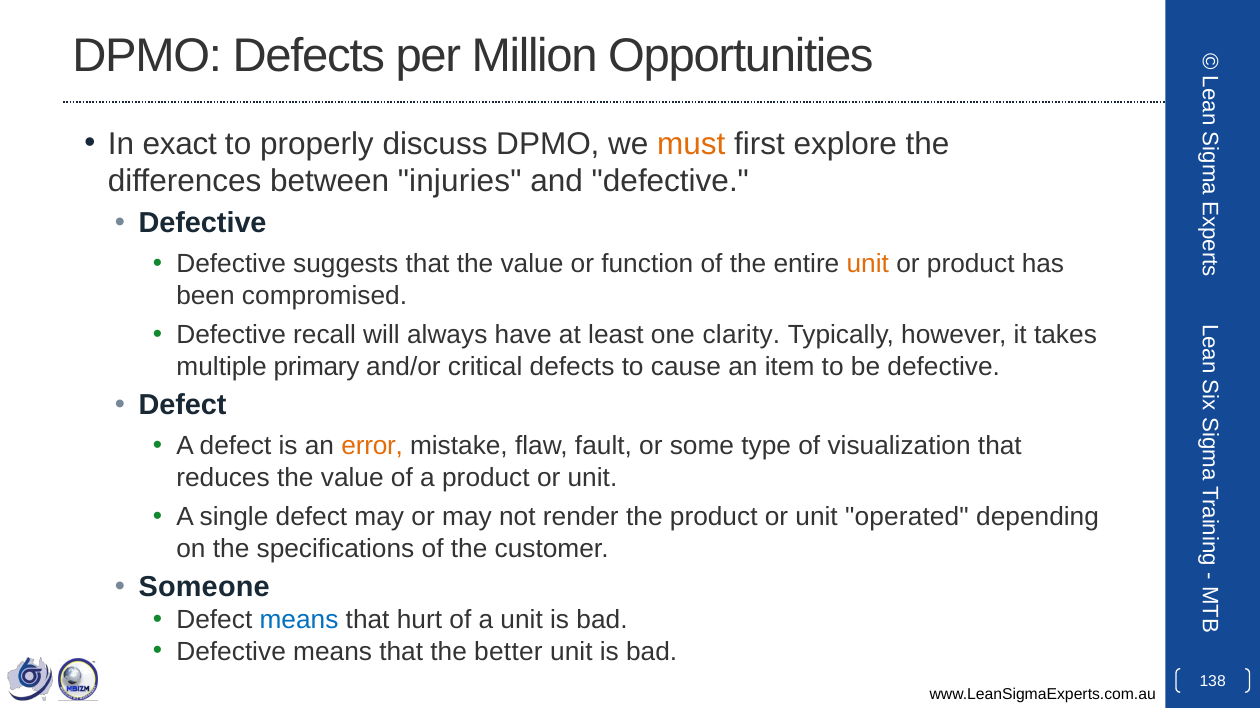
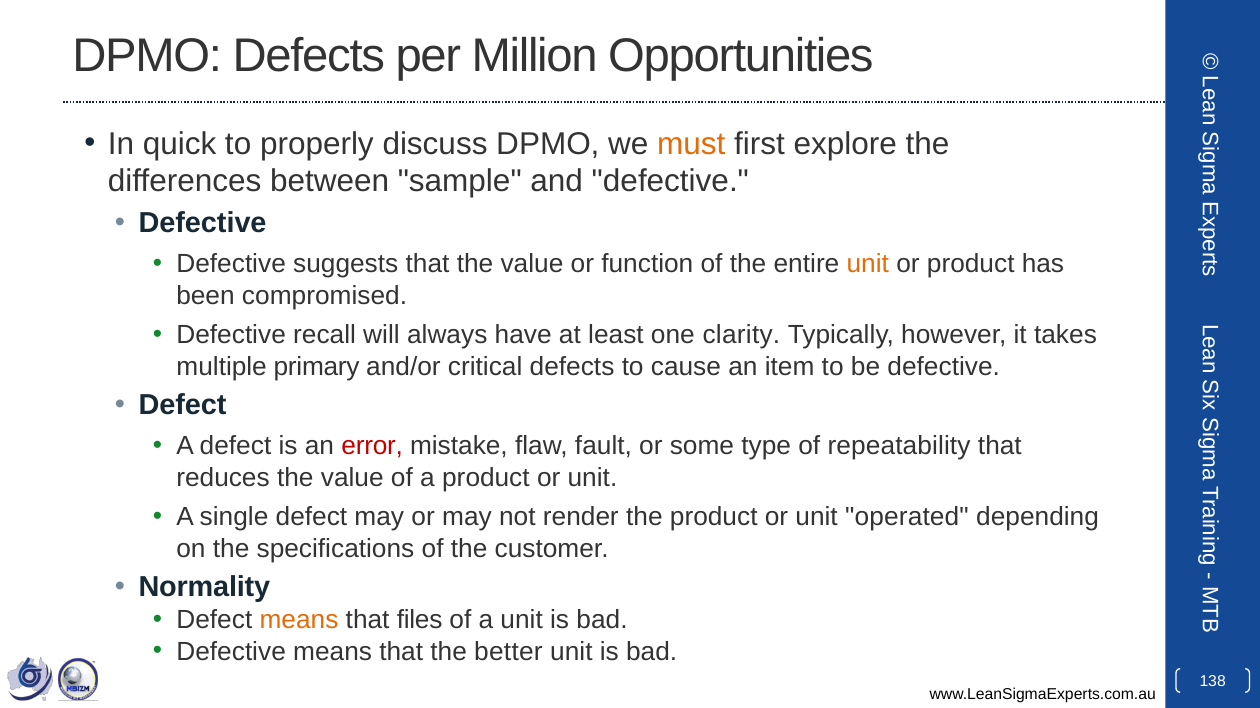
exact: exact -> quick (180, 144)
injuries: injuries -> sample (460, 182)
error colour: orange -> red (372, 447)
visualization: visualization -> repeatability (899, 447)
Someone: Someone -> Normality (204, 588)
means colour: blue -> orange (299, 621)
hurt: hurt -> files (420, 621)
